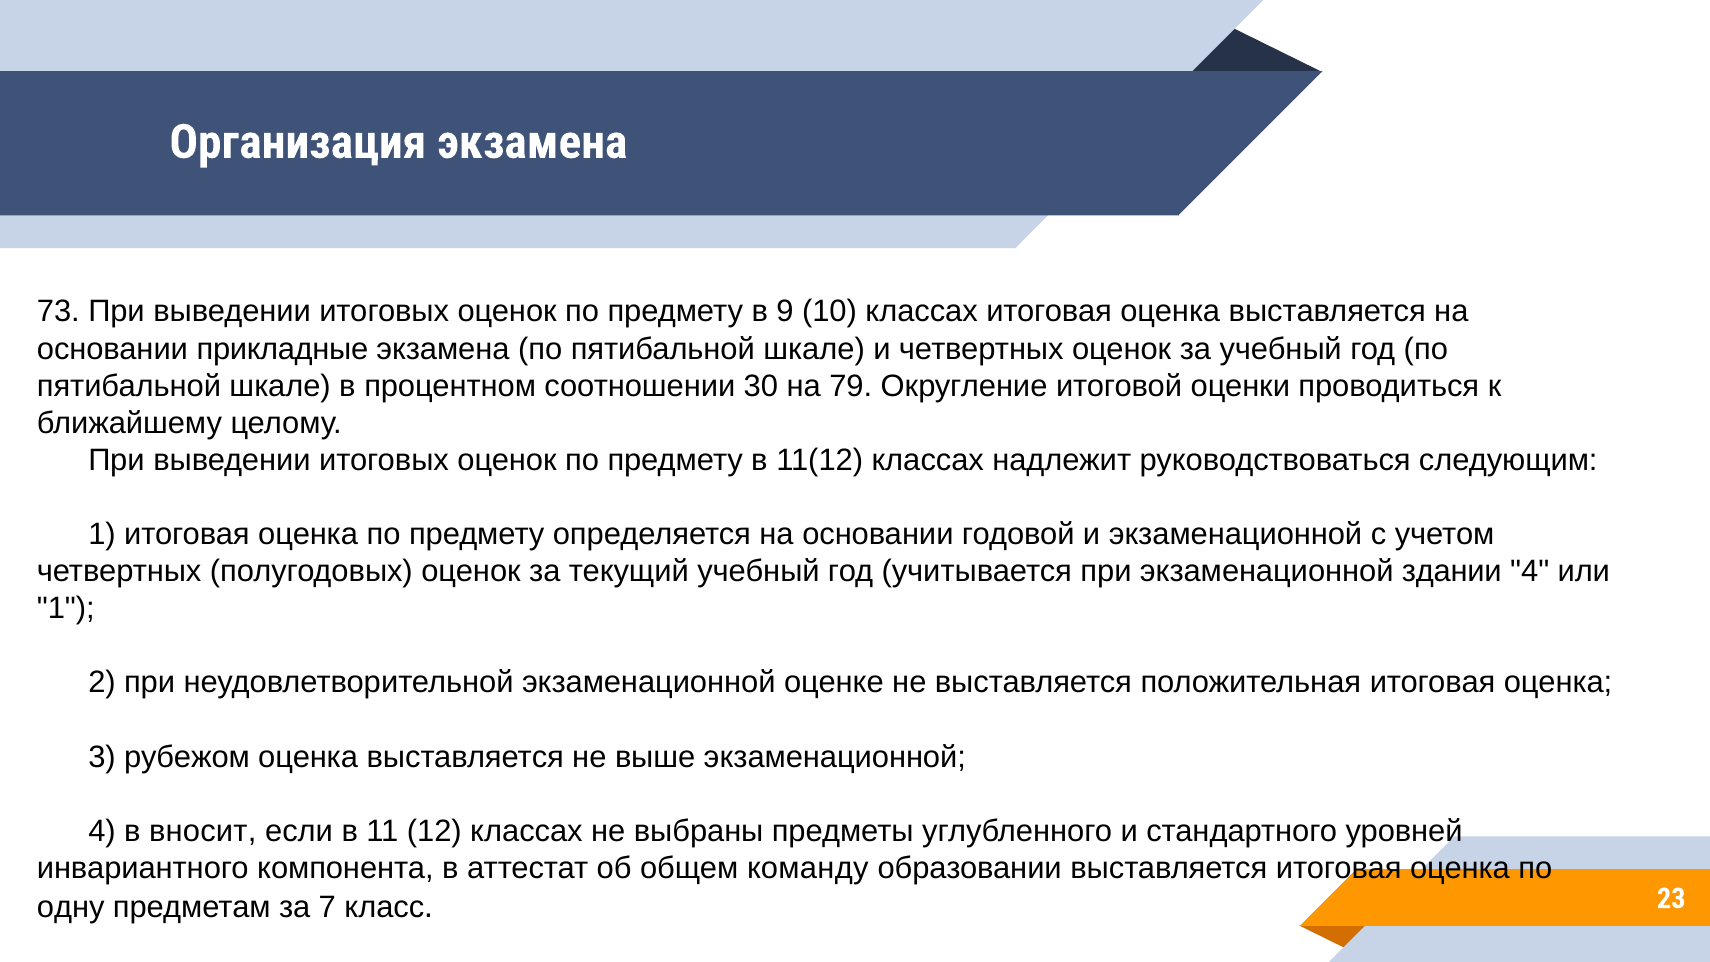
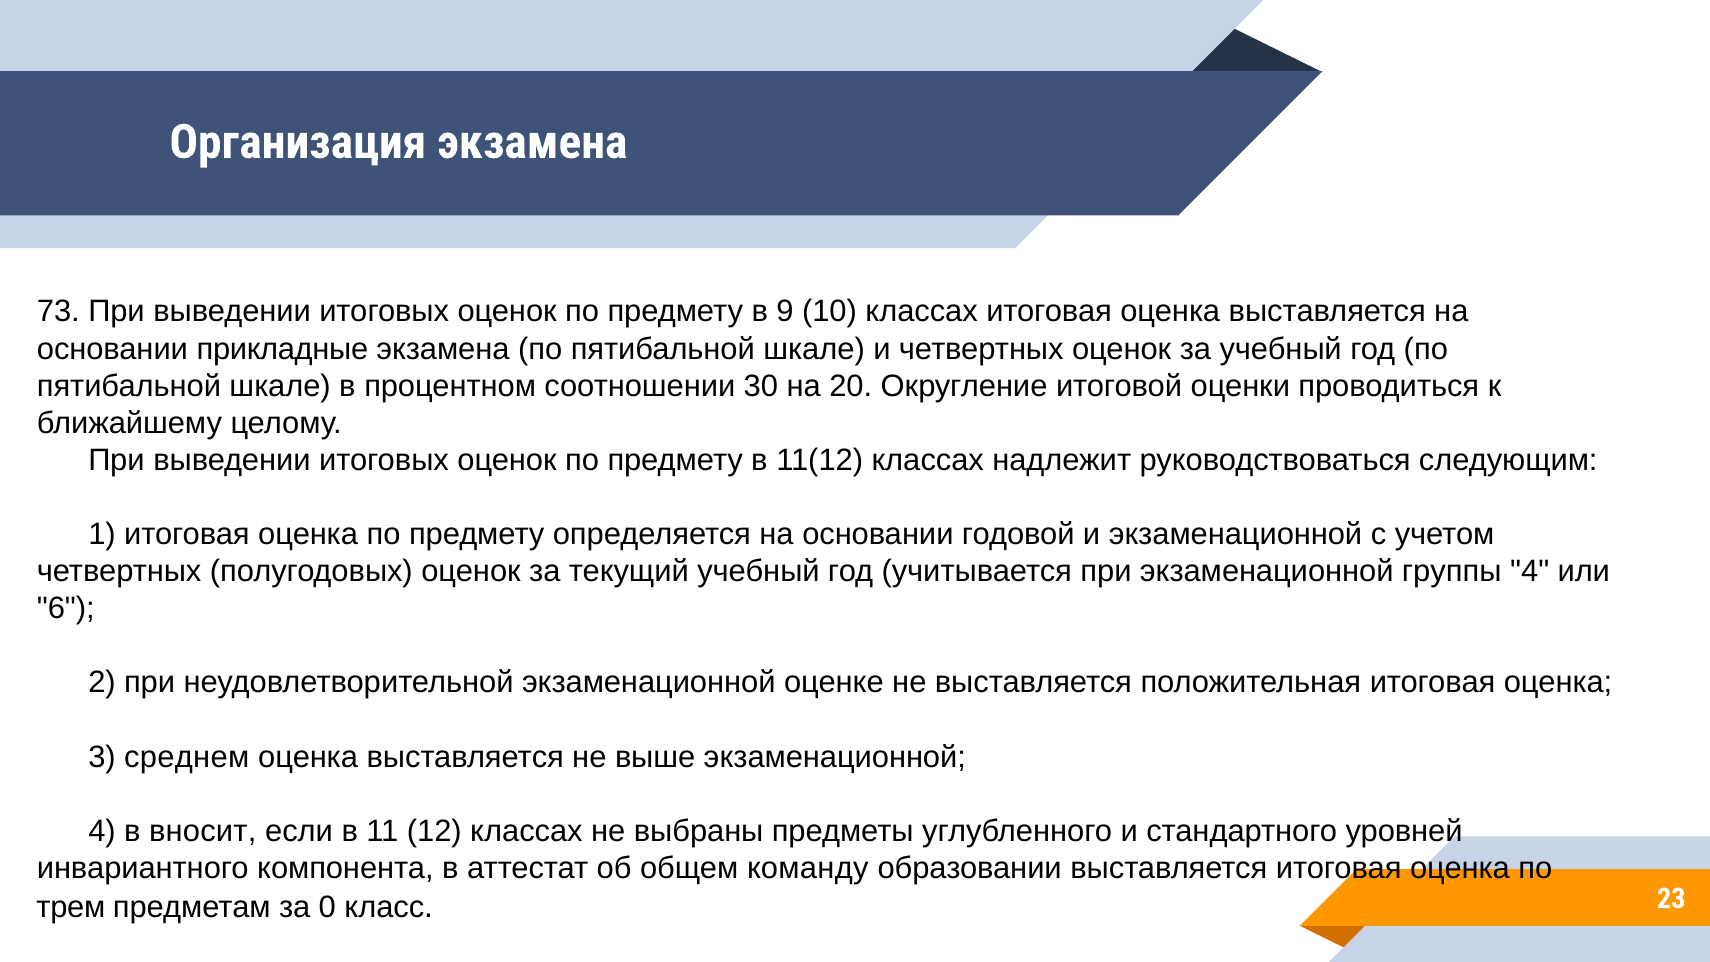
79: 79 -> 20 (851, 386)
здании: здании -> группы (1452, 571)
1: 1 -> 6 (66, 609)
рубежом: рубежом -> среднем (187, 757)
одну: одну -> трем (71, 908)
7: 7 -> 0 (327, 908)
